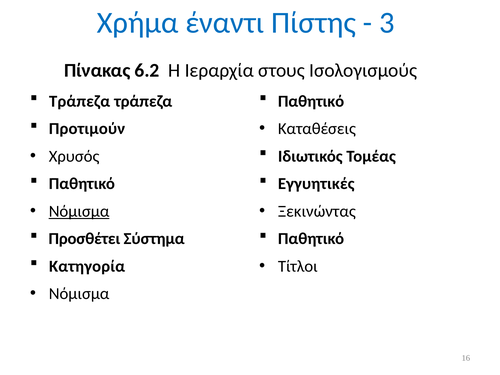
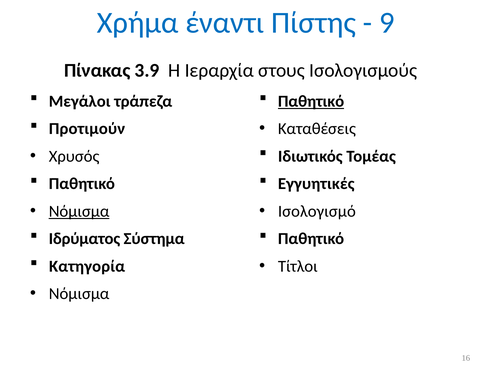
3: 3 -> 9 (387, 23)
6.2: 6.2 -> 3.9 (147, 70)
Τράπεζα: Τράπεζα -> Μεγάλοι (80, 101)
Παθητικό underline: none -> present (311, 101)
Ξεκινώντας: Ξεκινώντας -> Ισολογισμό (317, 211)
Προσθέτει: Προσθέτει -> Ιδρύματος (84, 239)
